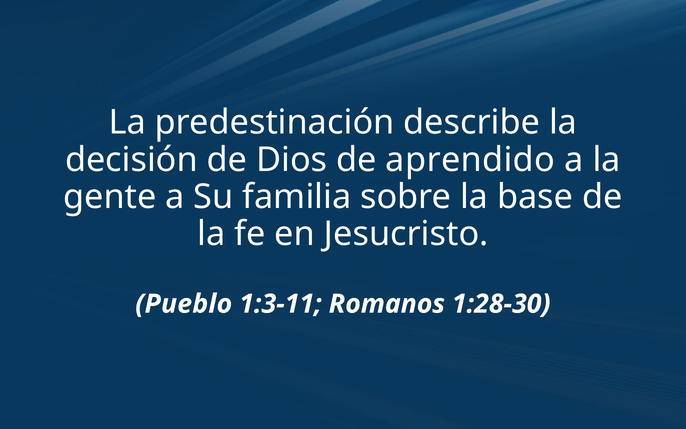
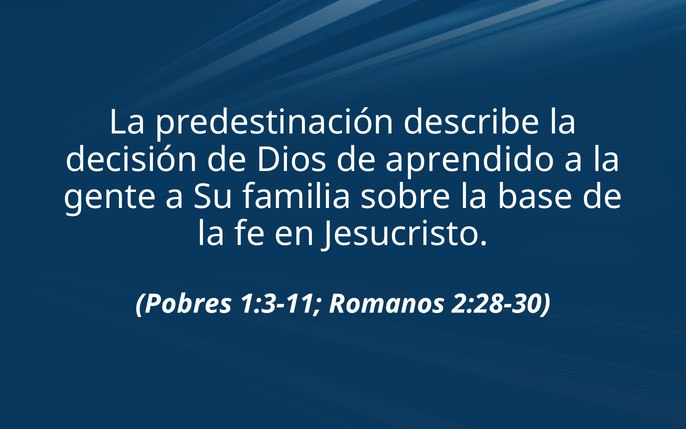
Pueblo: Pueblo -> Pobres (184, 304)
1:28-30: 1:28-30 -> 2:28-30 (501, 304)
